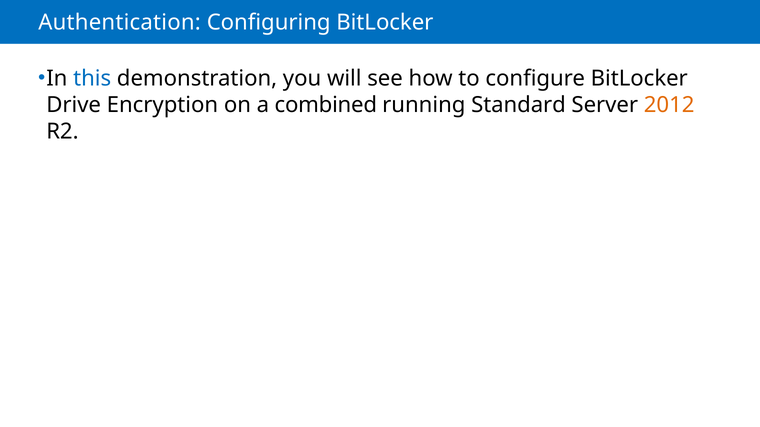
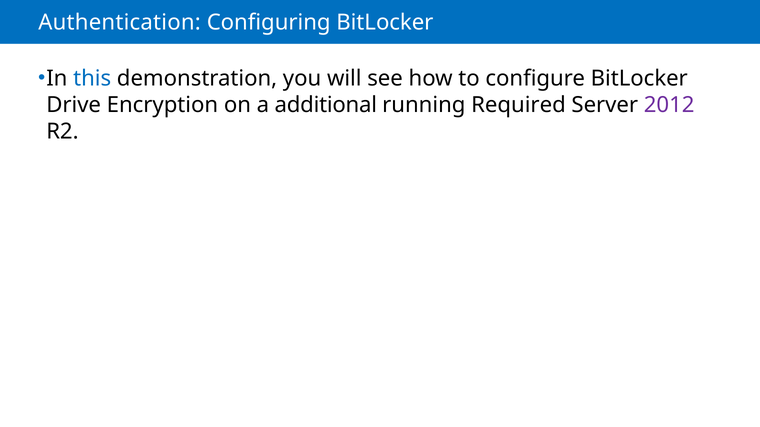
combined: combined -> additional (326, 105)
Standard: Standard -> Required (518, 105)
2012 colour: orange -> purple (669, 105)
